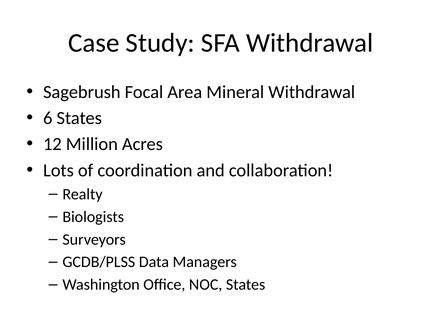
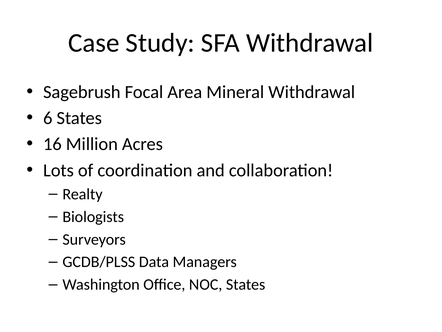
12: 12 -> 16 (52, 144)
